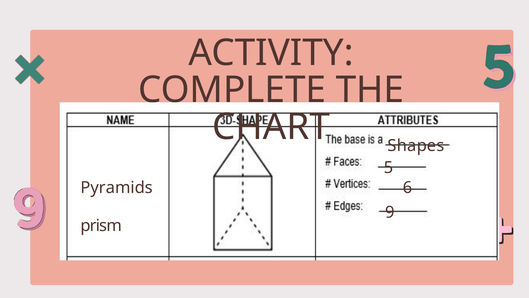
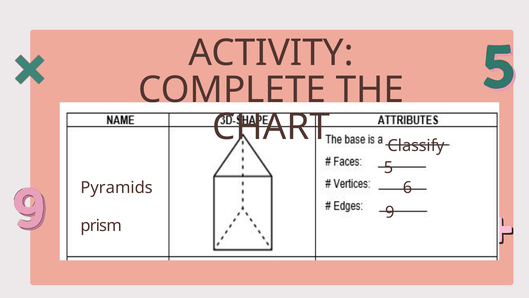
Shapes: Shapes -> Classify (416, 146)
